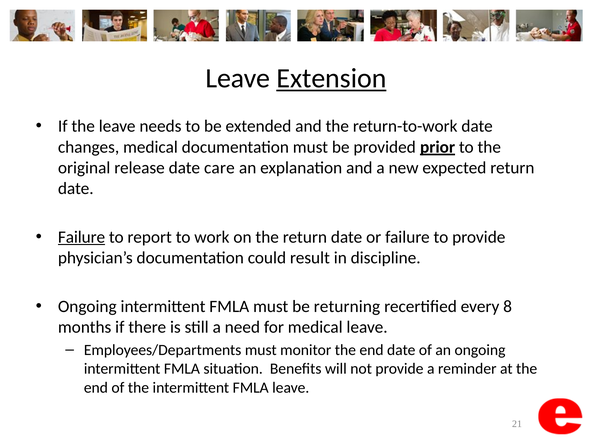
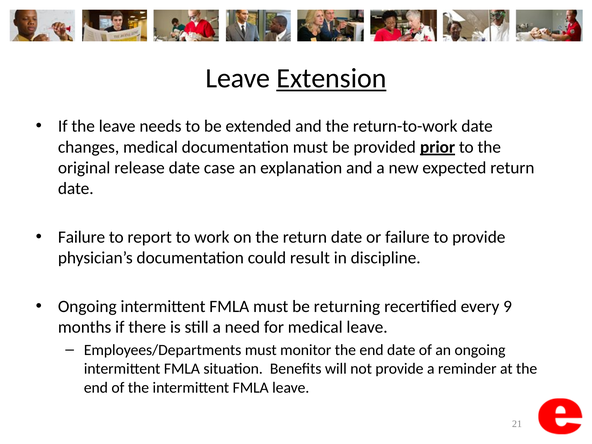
care: care -> case (219, 168)
Failure underline: present -> none (82, 237)
8: 8 -> 9 (508, 306)
